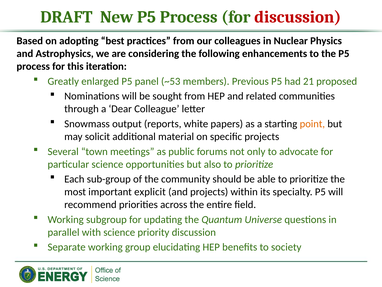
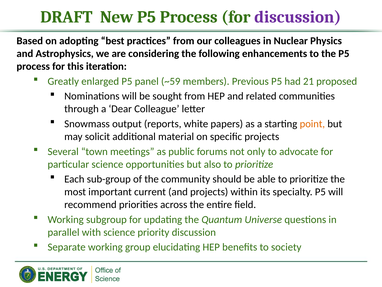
discussion colour: red -> purple (298, 17)
~53: ~53 -> ~59 (171, 81)
explicit: explicit -> current (150, 192)
